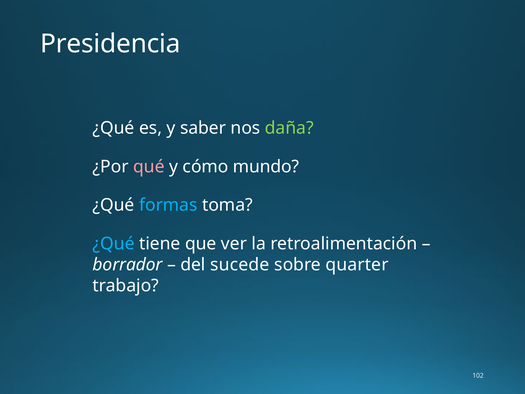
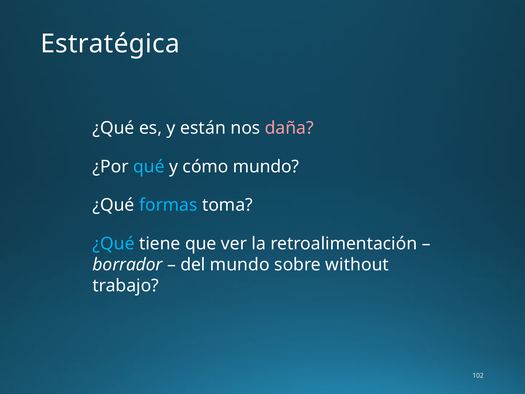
Presidencia: Presidencia -> Estratégica (110, 44)
saber: saber -> están (203, 128)
daña colour: light green -> pink (289, 128)
qué colour: pink -> light blue (149, 167)
del sucede: sucede -> mundo (240, 265)
quarter: quarter -> without (357, 265)
